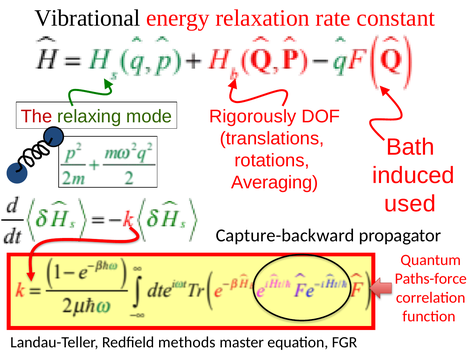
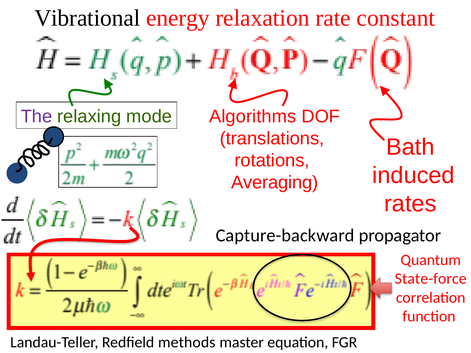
The colour: red -> purple (36, 117)
Rigorously: Rigorously -> Algorithms (253, 117)
used: used -> rates (410, 204)
Paths-force: Paths-force -> State-force (431, 279)
